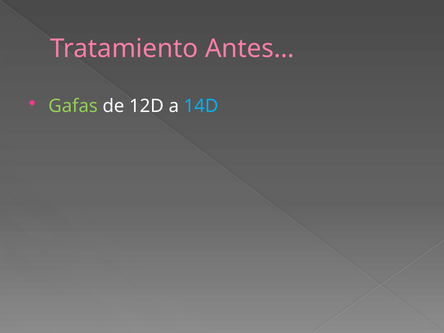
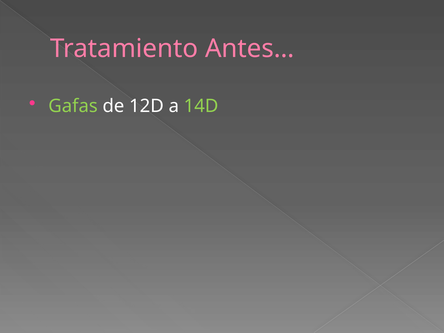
14D colour: light blue -> light green (201, 106)
